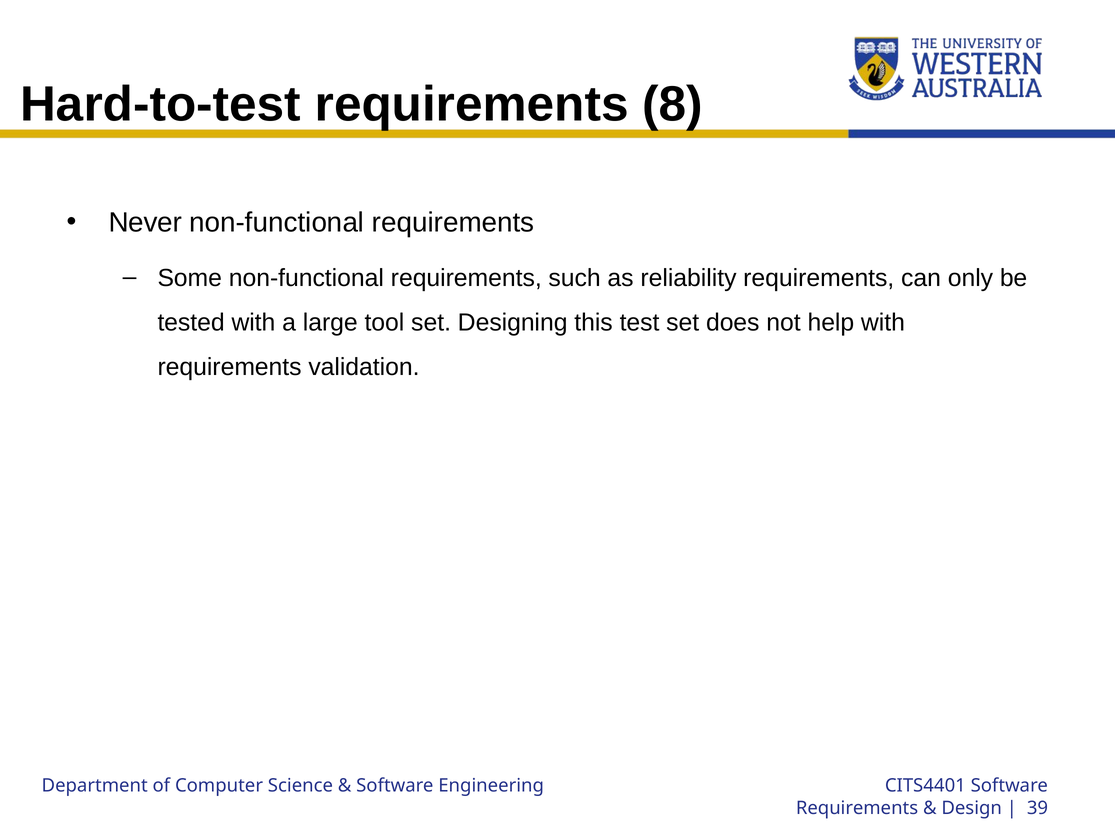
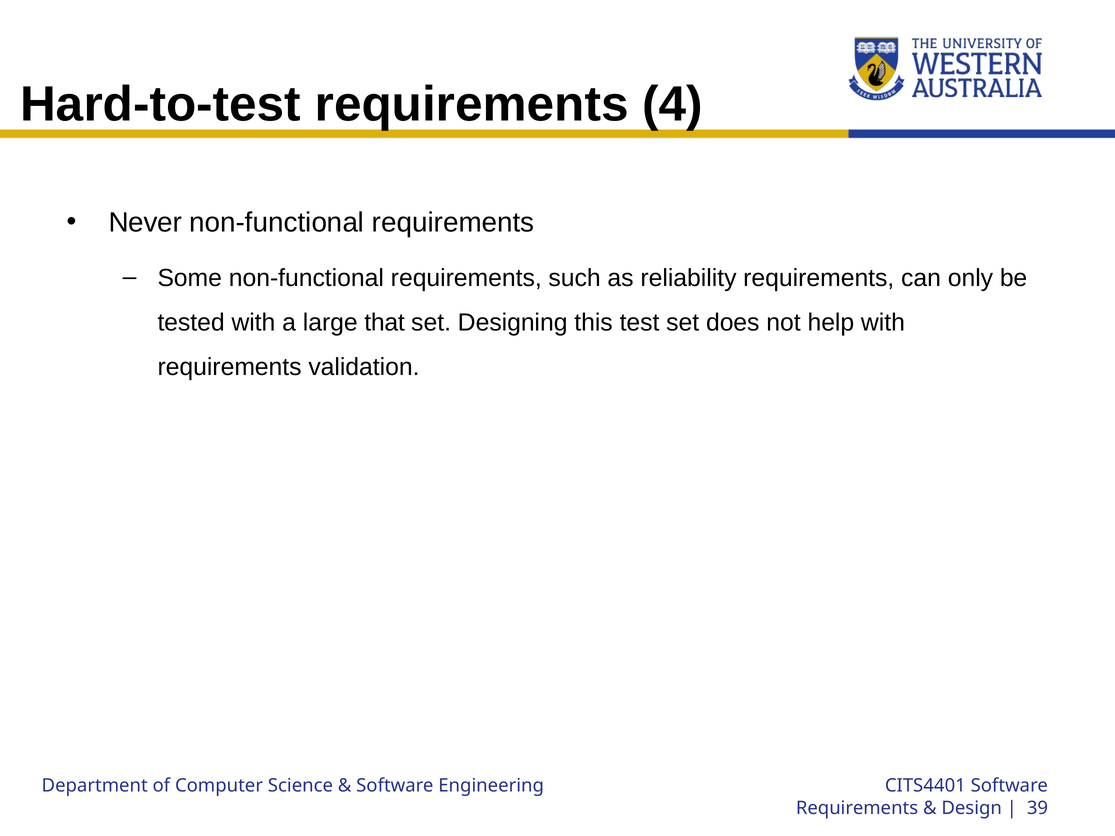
8: 8 -> 4 (673, 105)
tool: tool -> that (385, 323)
